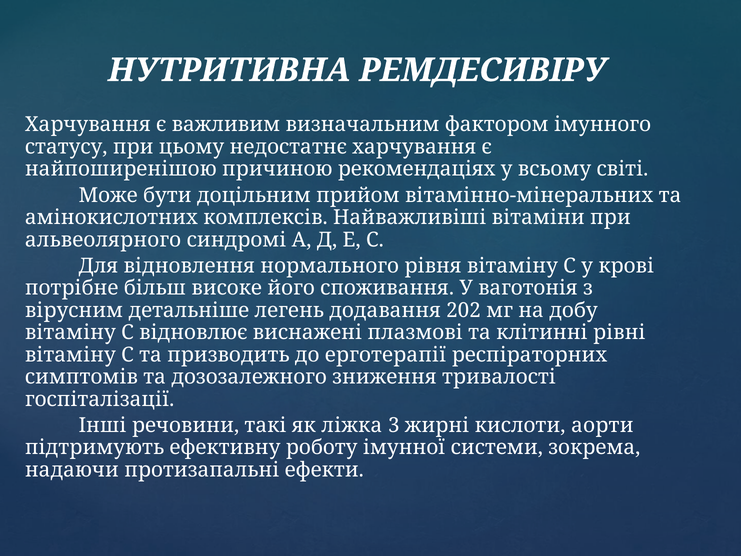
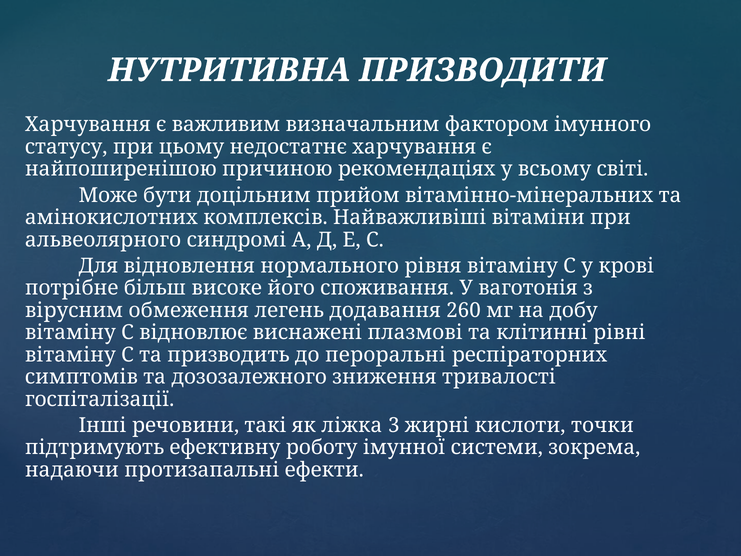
РЕМДЕСИВІРУ: РЕМДЕСИВІРУ -> ПРИЗВОДИТИ (483, 70)
детальніше: детальніше -> обмеження (189, 310)
202: 202 -> 260 (463, 310)
ерготерапії: ерготерапії -> пероральні (385, 355)
аорти: аорти -> точки (602, 425)
